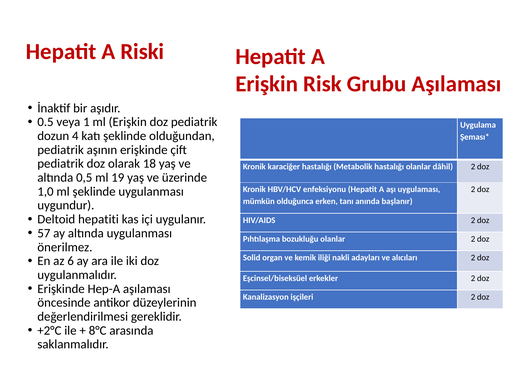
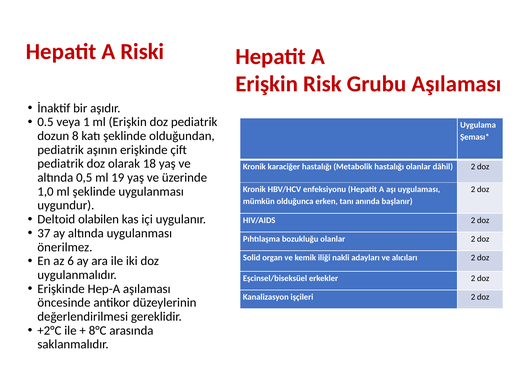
4: 4 -> 8 (75, 136)
hepatiti: hepatiti -> olabilen (99, 219)
57: 57 -> 37 (44, 233)
